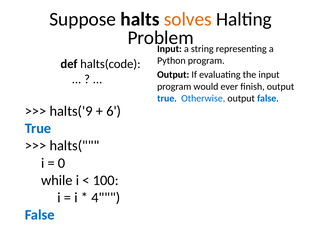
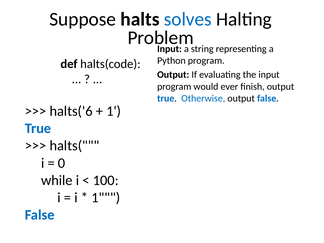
solves colour: orange -> blue (188, 19)
halts('9: halts('9 -> halts('6 (71, 111)
6: 6 -> 1 (114, 111)
4: 4 -> 1 (106, 198)
